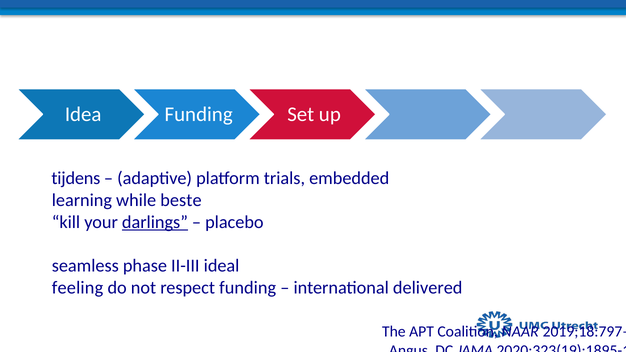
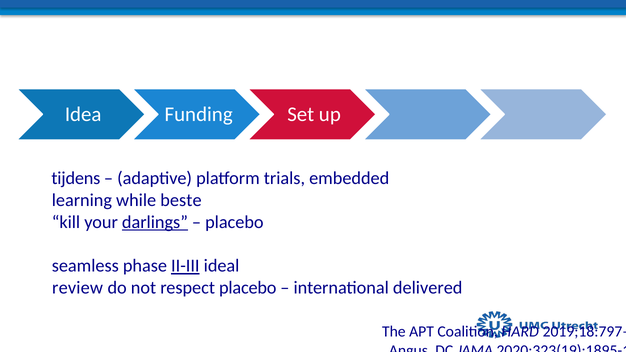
II-III underline: none -> present (185, 266)
feeling: feeling -> review (78, 288)
respect funding: funding -> placebo (248, 288)
NAAR: NAAR -> HARD (520, 332)
